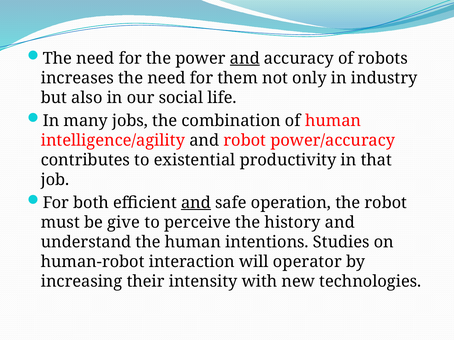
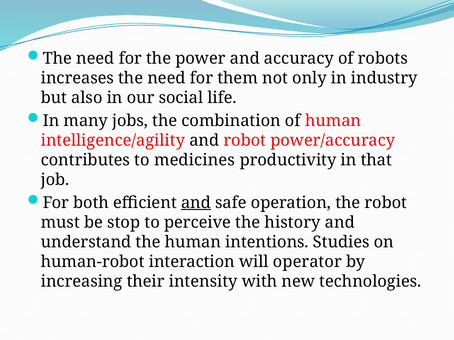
and underline: present -> none (245, 58)
existential: existential -> medicines (195, 160)
give: give -> stop (124, 223)
